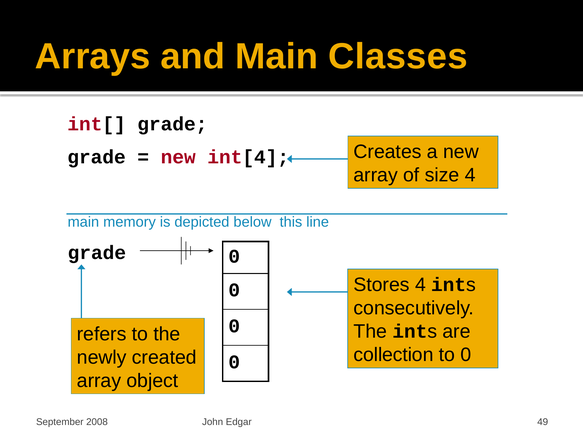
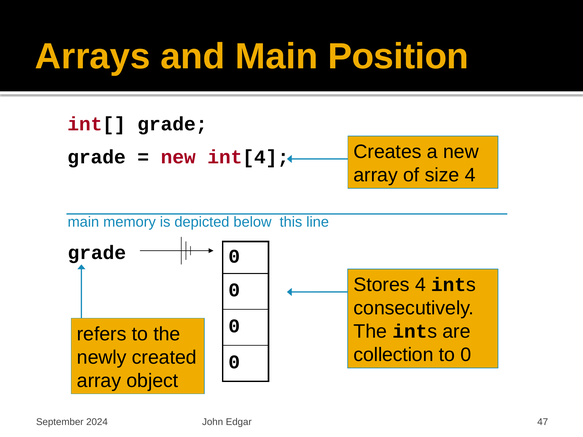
Classes: Classes -> Position (398, 56)
2008: 2008 -> 2024 (97, 422)
49: 49 -> 47 (543, 422)
